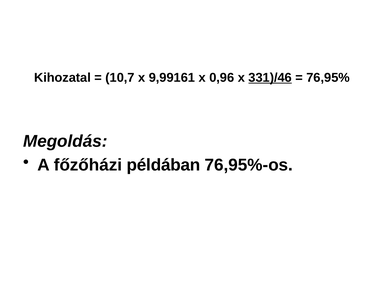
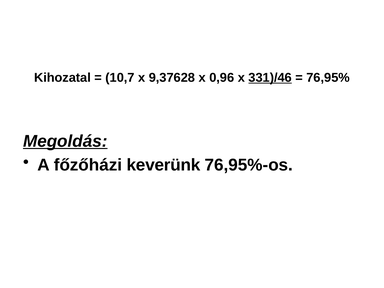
9,99161: 9,99161 -> 9,37628 (172, 78)
Megoldás underline: none -> present (65, 141)
példában: példában -> keverünk (163, 165)
